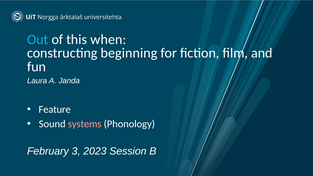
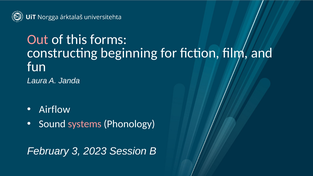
Out colour: light blue -> pink (38, 39)
when: when -> forms (108, 39)
Feature: Feature -> Airflow (55, 109)
